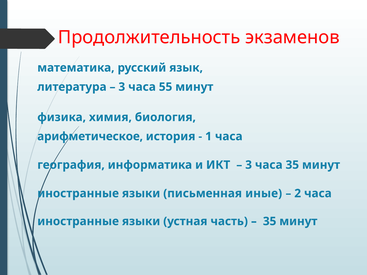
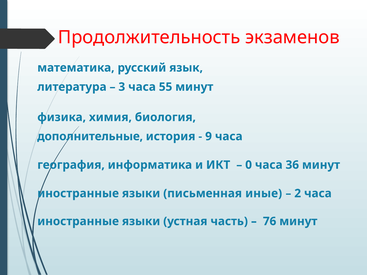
арифметическое: арифметическое -> дополнительные (90, 137)
1: 1 -> 9 (209, 137)
3: 3 -> 0 (249, 165)
часа 35: 35 -> 36 (292, 165)
35: 35 -> 76 (270, 222)
